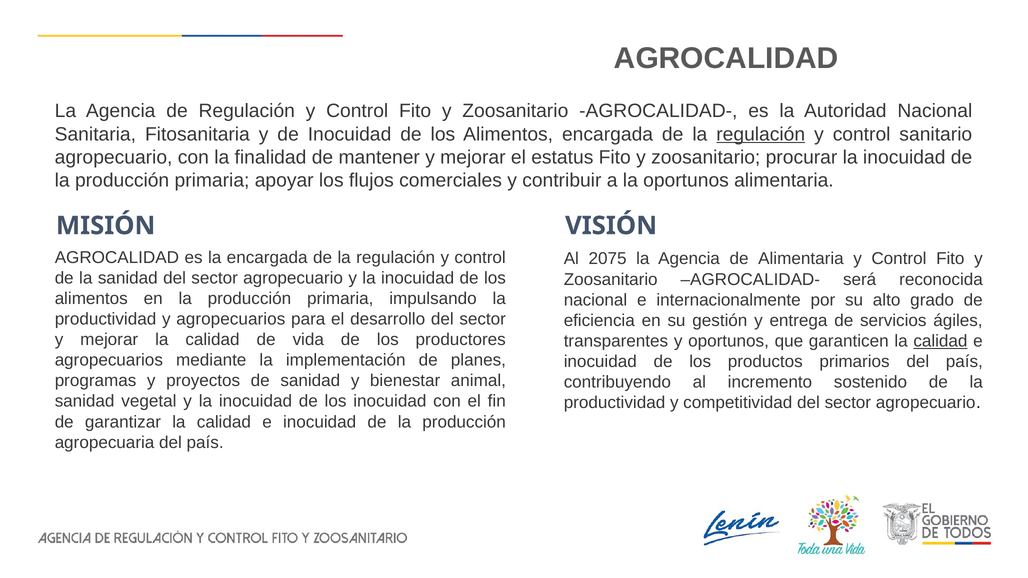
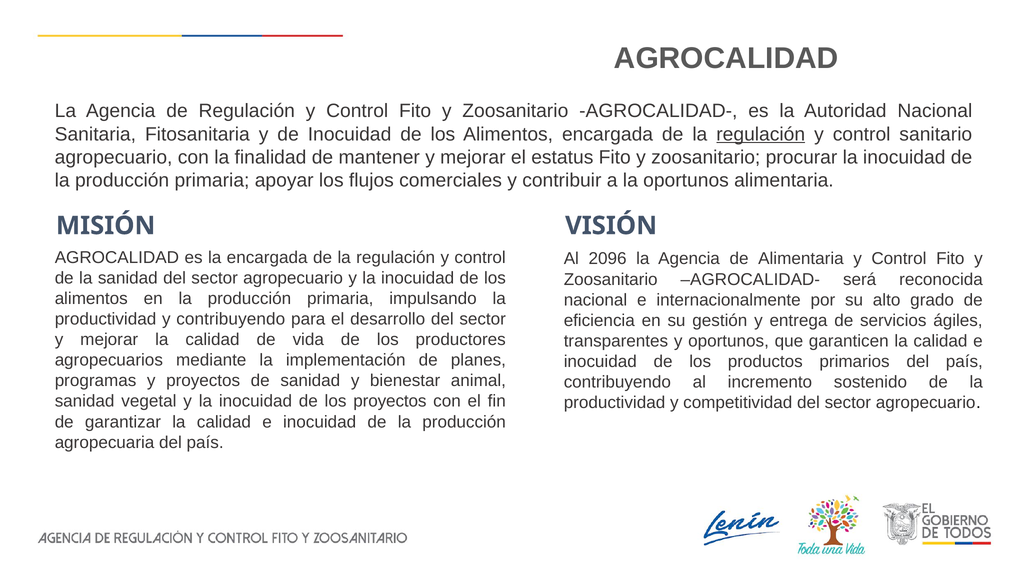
2075: 2075 -> 2096 (608, 259)
y agropecuarios: agropecuarios -> contribuyendo (231, 319)
calidad underline: present -> none (940, 341)
los inocuidad: inocuidad -> proyectos (390, 402)
